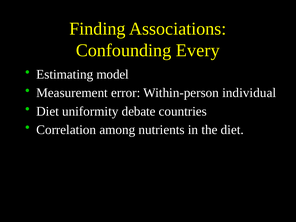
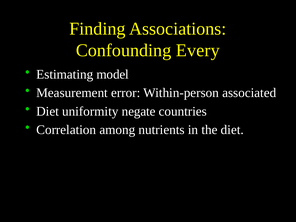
individual: individual -> associated (249, 93)
debate: debate -> negate (139, 111)
